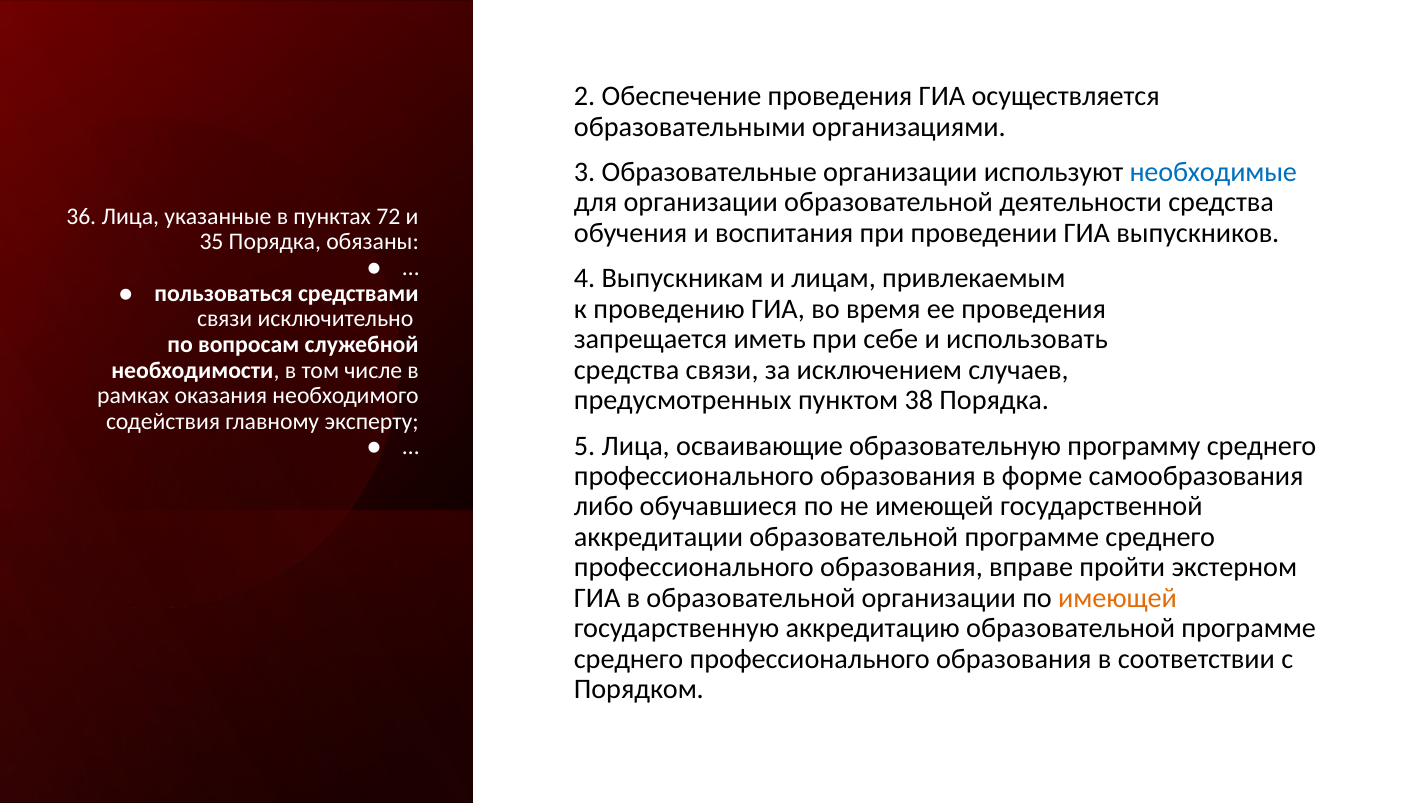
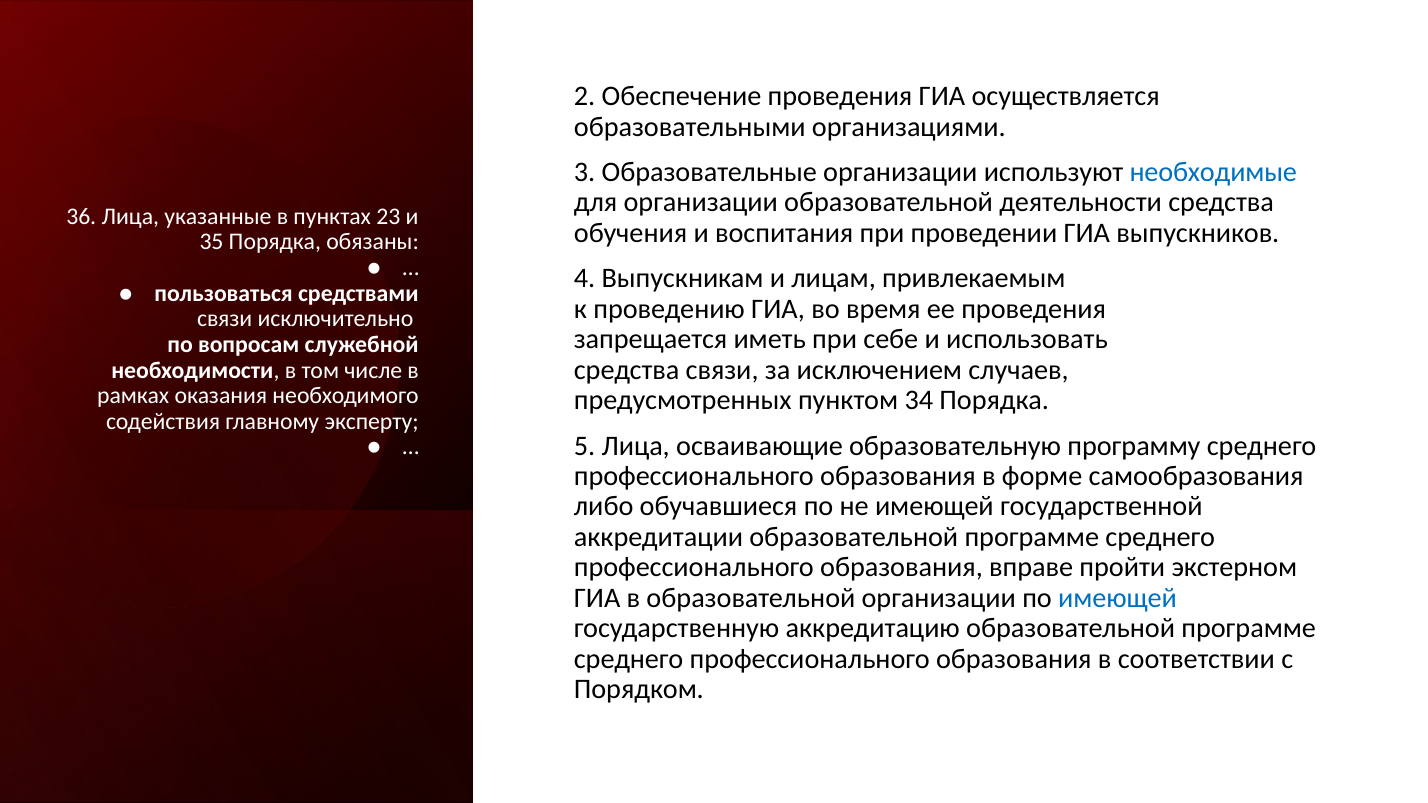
72: 72 -> 23 (388, 217)
38: 38 -> 34 (919, 400)
имеющей colour: orange -> blue (1117, 598)
